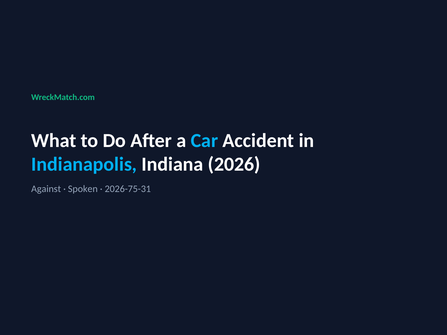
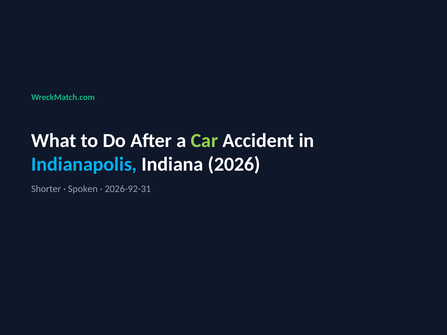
Car colour: light blue -> light green (204, 141)
Against: Against -> Shorter (46, 189)
2026-75-31: 2026-75-31 -> 2026-92-31 (128, 189)
